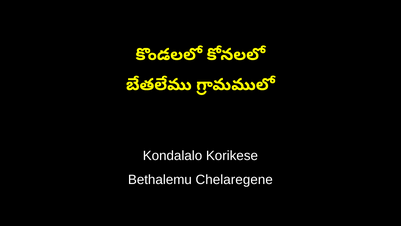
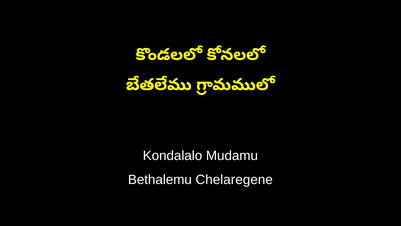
Korikese: Korikese -> Mudamu (232, 155)
